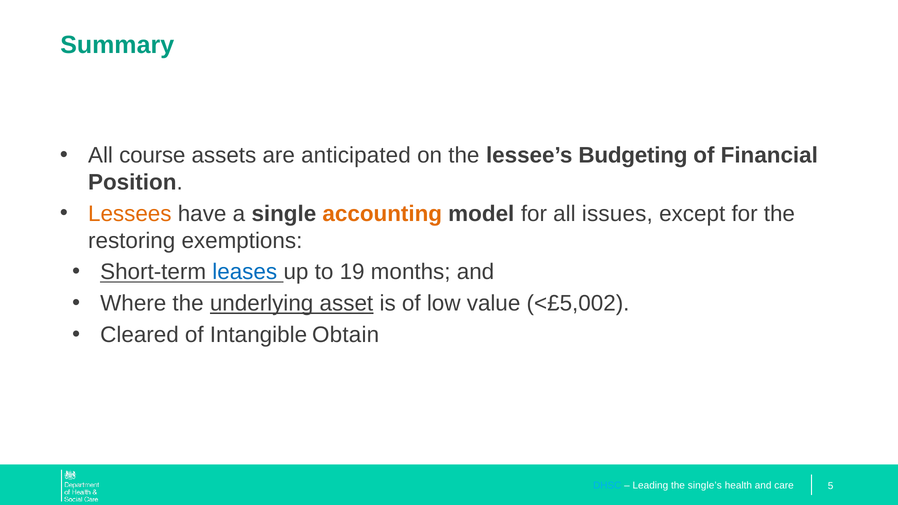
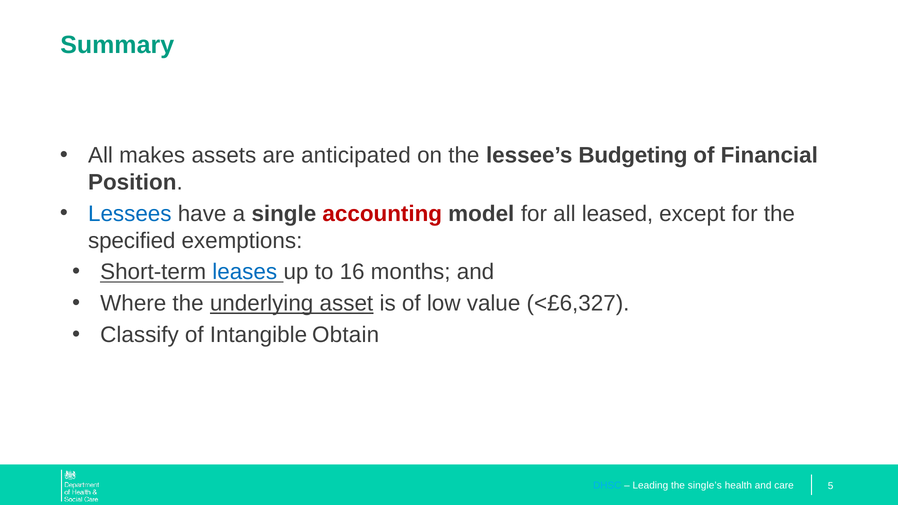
course: course -> makes (152, 155)
Lessees colour: orange -> blue (130, 214)
accounting colour: orange -> red (382, 214)
issues: issues -> leased (618, 214)
restoring: restoring -> specified (132, 241)
19: 19 -> 16 (352, 272)
<£5,002: <£5,002 -> <£6,327 (578, 304)
Cleared: Cleared -> Classify (140, 335)
